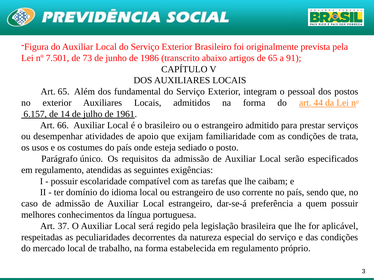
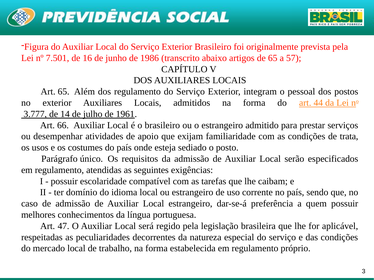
73: 73 -> 16 (87, 58)
91: 91 -> 57 (294, 58)
dos fundamental: fundamental -> regulamento (137, 92)
6.157: 6.157 -> 3.777 (35, 114)
37: 37 -> 47 (63, 226)
